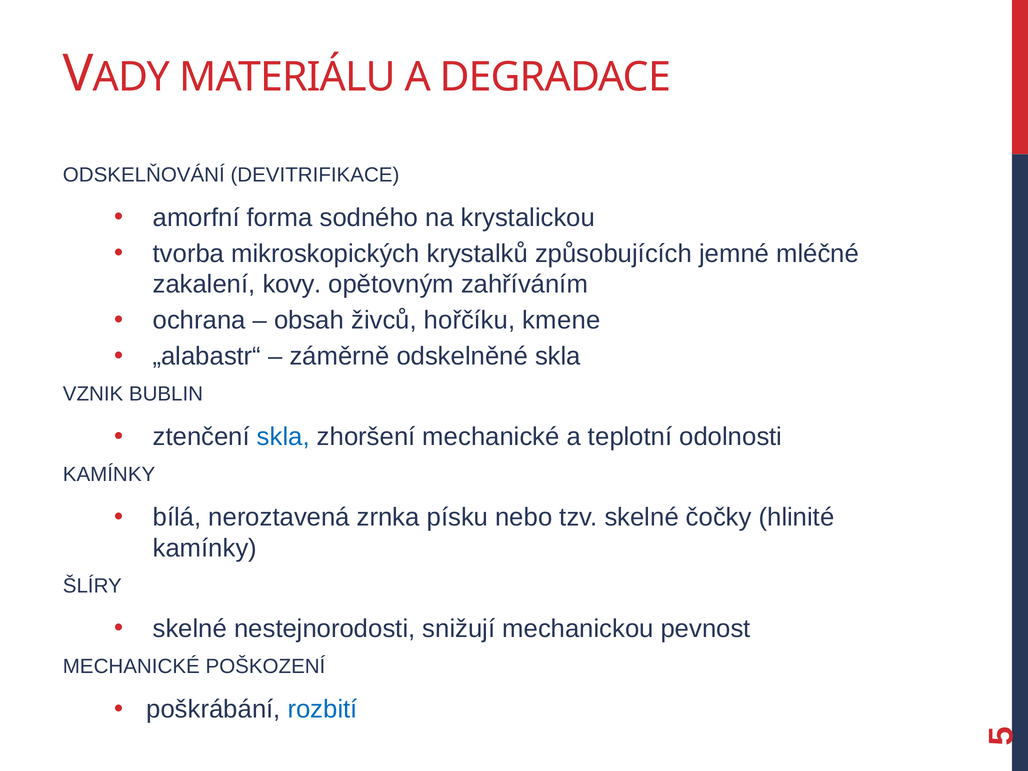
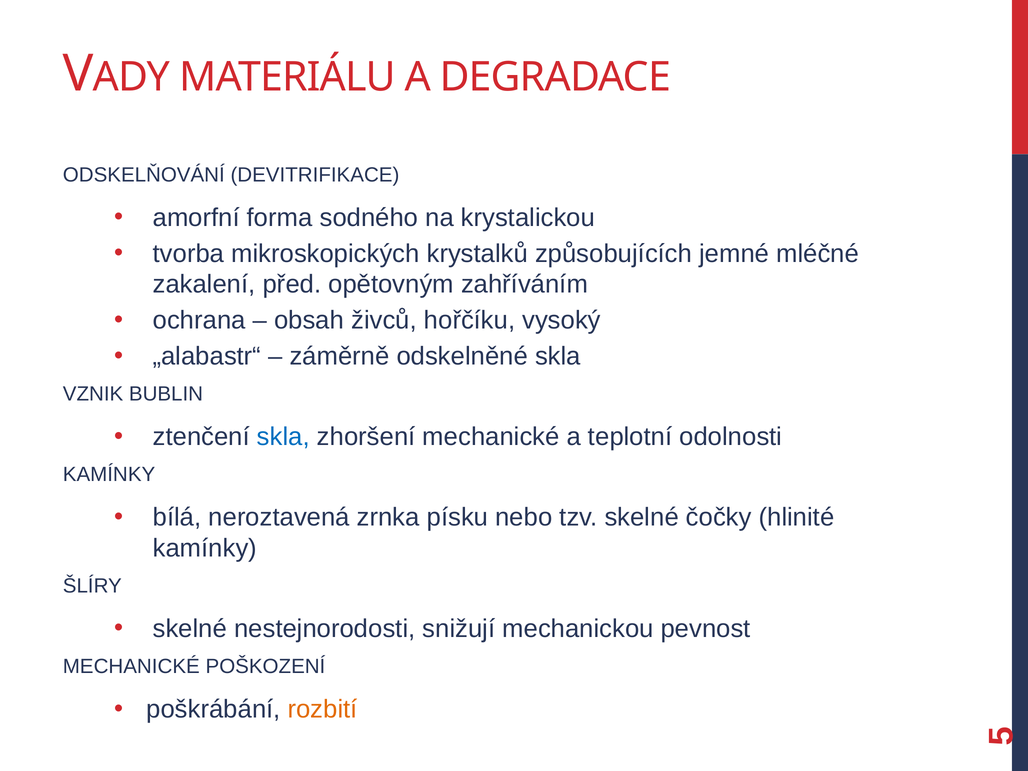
kovy: kovy -> před (292, 284)
kmene: kmene -> vysoký (562, 320)
rozbití colour: blue -> orange (323, 709)
